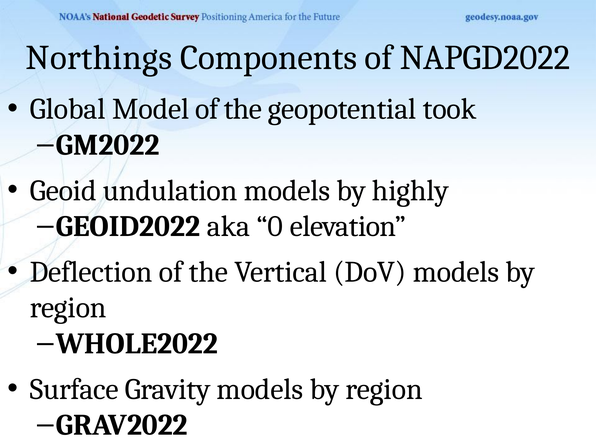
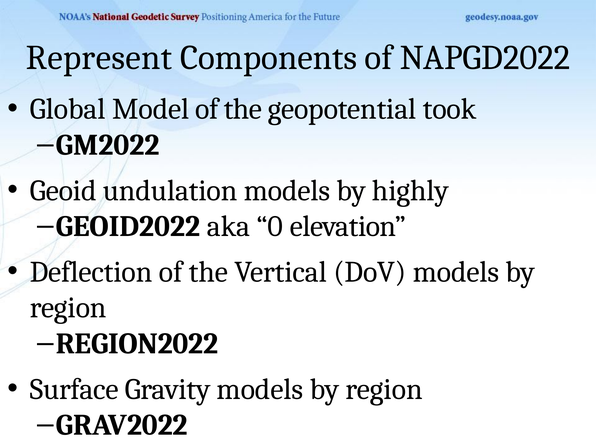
Northings: Northings -> Represent (99, 58)
WHOLE2022: WHOLE2022 -> REGION2022 (137, 344)
